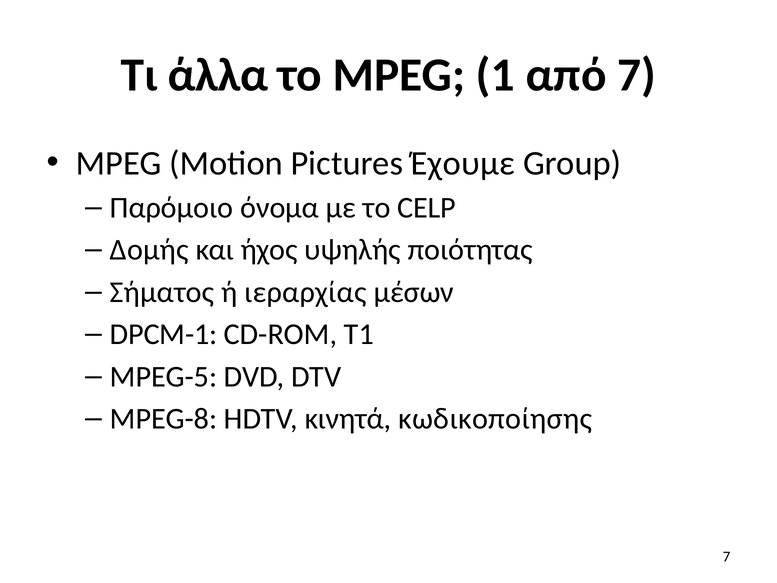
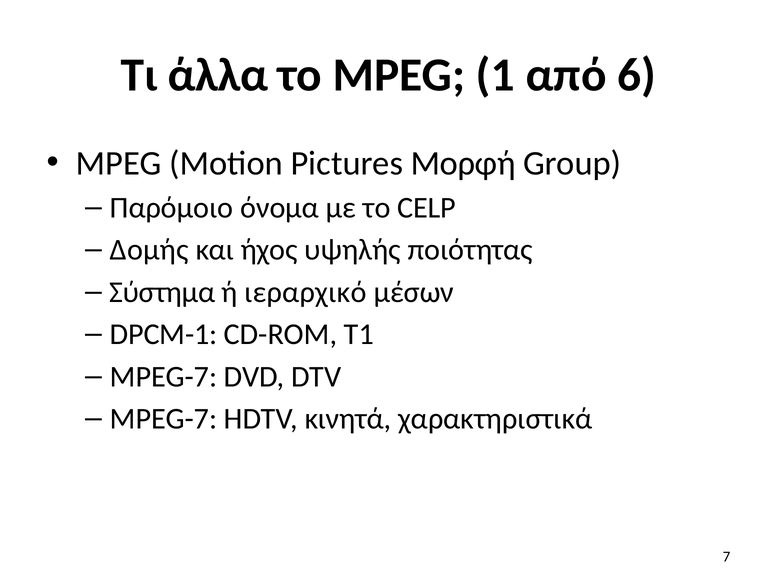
από 7: 7 -> 6 (637, 75)
Έχουμε: Έχουμε -> Μορφή (463, 163)
Σήματος: Σήματος -> Σύστημα (162, 292)
ιεραρχίας: ιεραρχίας -> ιεραρχικό (305, 292)
MPEG-5: MPEG-5 -> MPEG-7 (163, 377)
MPEG-8: MPEG-8 -> MPEG-7 (163, 419)
κωδικοποίησης: κωδικοποίησης -> χαρακτηριστικά (495, 419)
